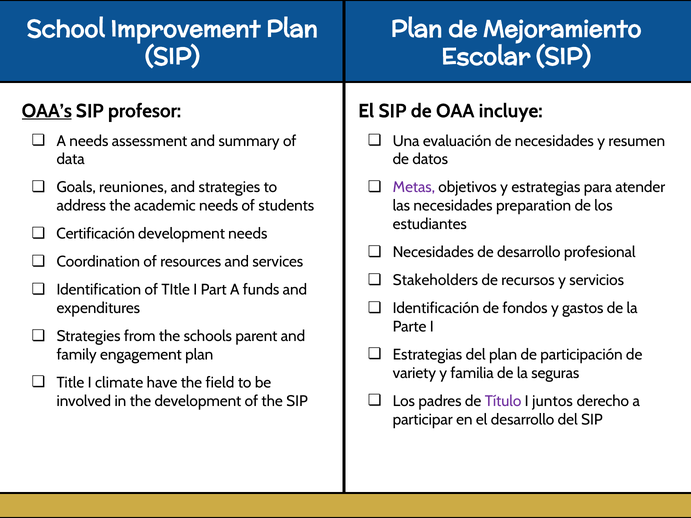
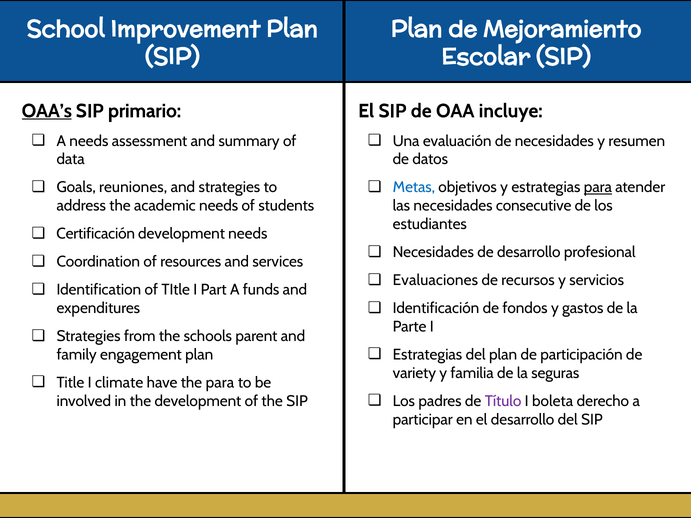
profesor: profesor -> primario (145, 111)
Metas colour: purple -> blue (414, 187)
para underline: none -> present (598, 187)
preparation: preparation -> consecutive (534, 206)
Stakeholders: Stakeholders -> Evaluaciones (435, 280)
the field: field -> para (220, 383)
juntos: juntos -> boleta (553, 401)
